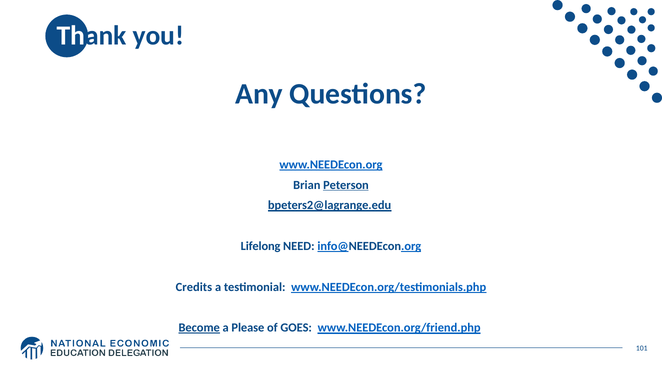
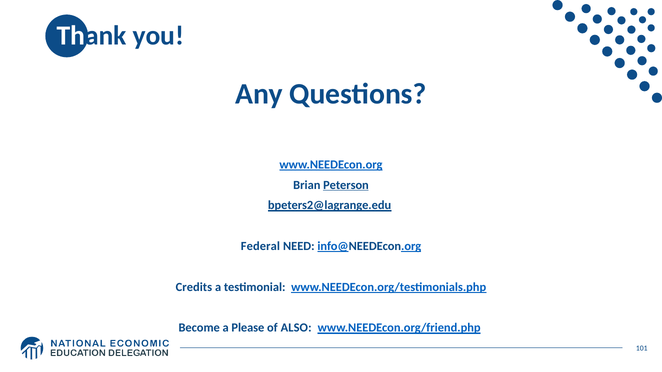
Lifelong: Lifelong -> Federal (260, 246)
Become underline: present -> none (199, 328)
GOES: GOES -> ALSO (296, 328)
